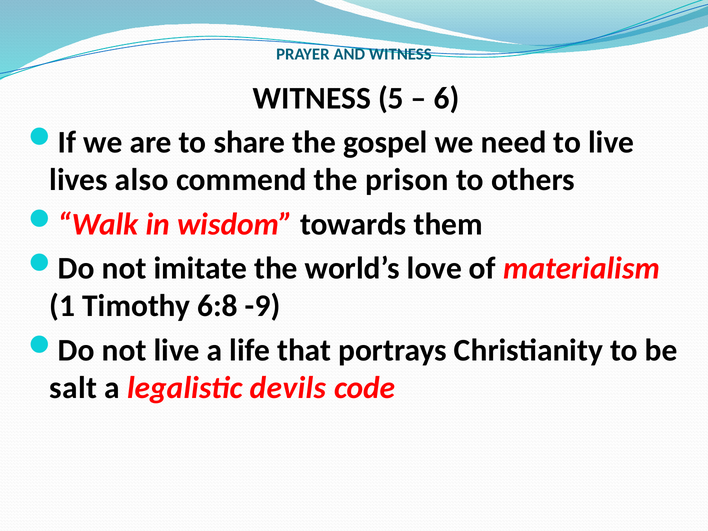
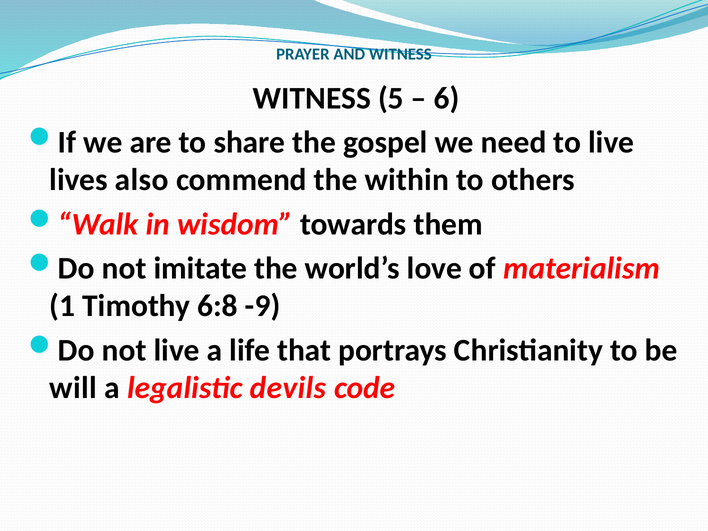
prison: prison -> within (407, 180)
salt: salt -> will (73, 388)
